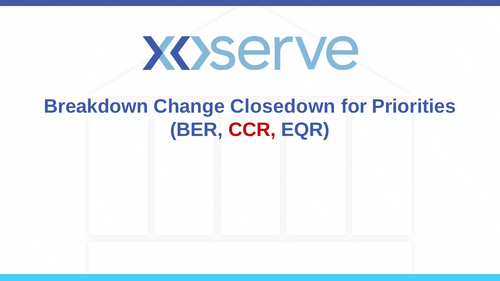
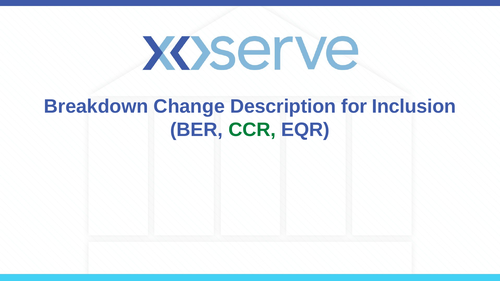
Closedown: Closedown -> Description (283, 107)
Priorities: Priorities -> Inclusion (414, 107)
CCR colour: red -> green (252, 130)
